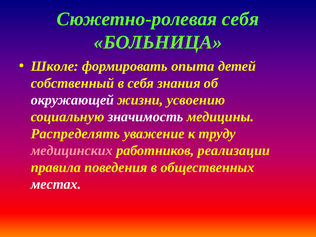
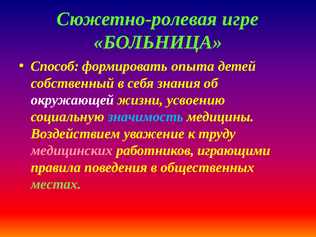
Сюжетно-ролевая себя: себя -> игре (240, 19)
Школе: Школе -> Способ (55, 66)
значимость colour: white -> light blue (146, 117)
Распределять: Распределять -> Воздействием (76, 134)
реализации: реализации -> играющими (234, 151)
местах colour: white -> light green (56, 184)
